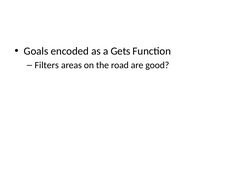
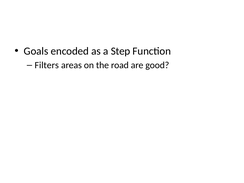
Gets: Gets -> Step (121, 51)
